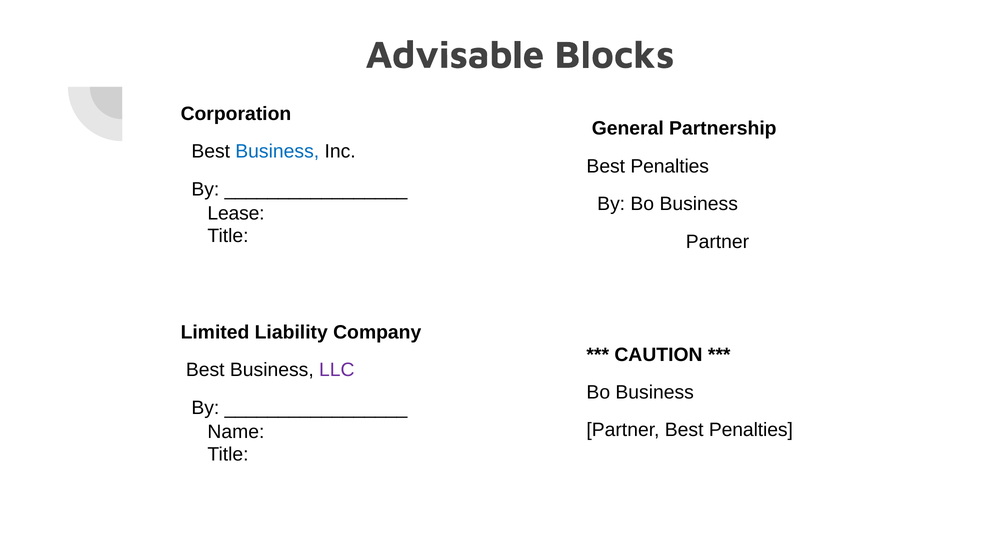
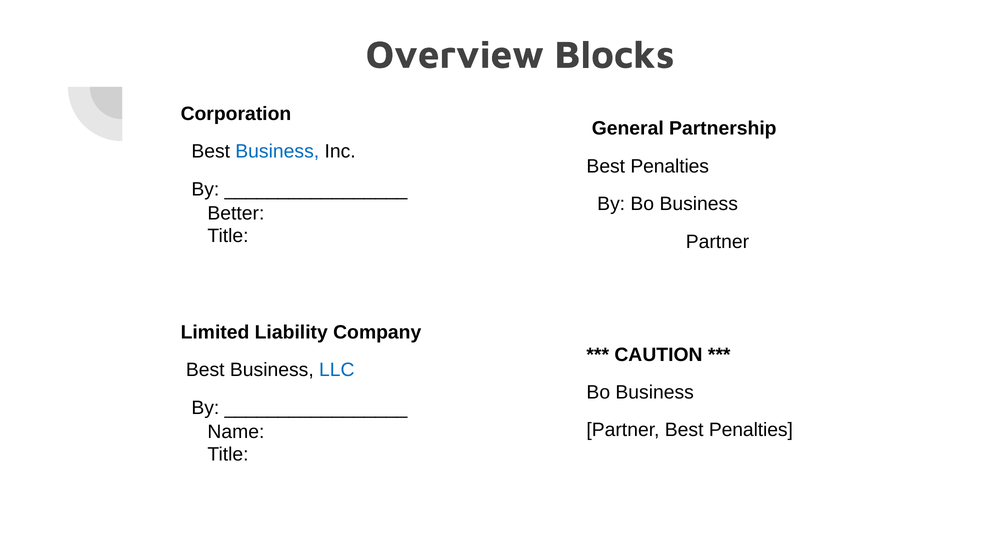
Advisable: Advisable -> Overview (455, 55)
Lease: Lease -> Better (236, 213)
LLC colour: purple -> blue (337, 370)
